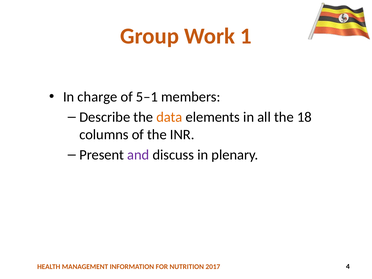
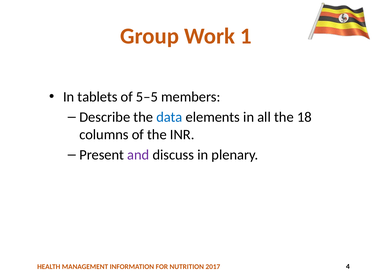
charge: charge -> tablets (98, 97)
5–1: 5–1 -> 5–5 (147, 97)
data colour: orange -> blue (169, 117)
